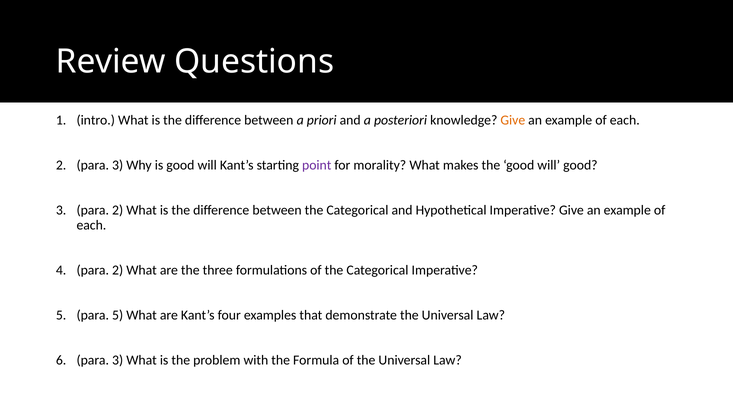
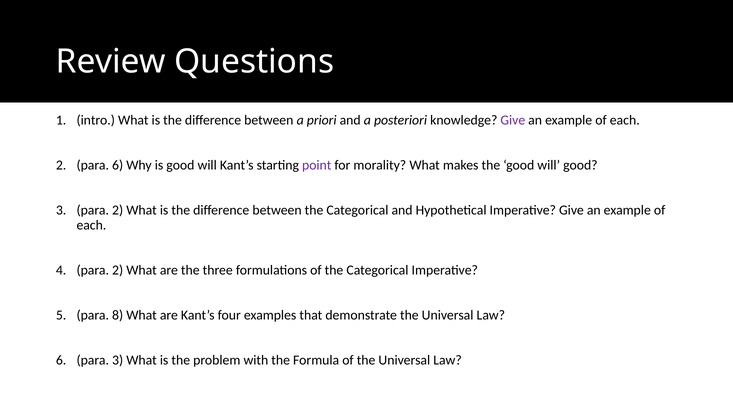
Give colour: orange -> purple (513, 120)
2 para 3: 3 -> 6 (118, 165)
para 5: 5 -> 8 (118, 315)
